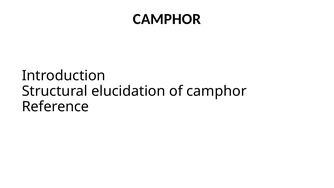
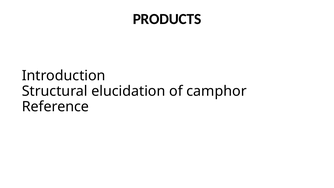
CAMPHOR: CAMPHOR -> PRODUCTS (167, 19)
